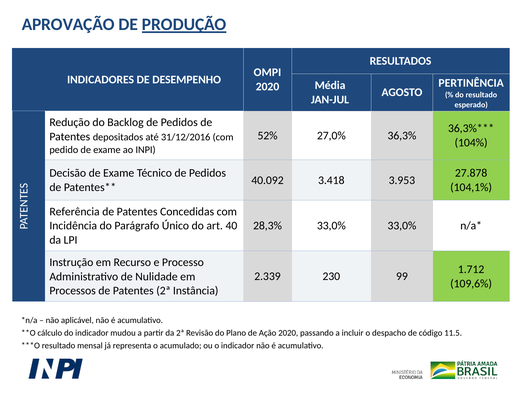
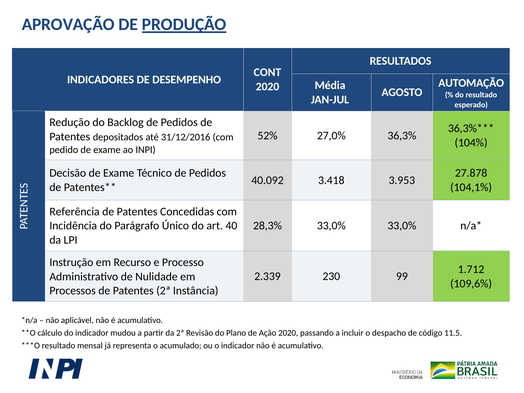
OMPI: OMPI -> CONT (267, 72)
PERTINÊNCIA: PERTINÊNCIA -> AUTOMAÇÃO (471, 83)
